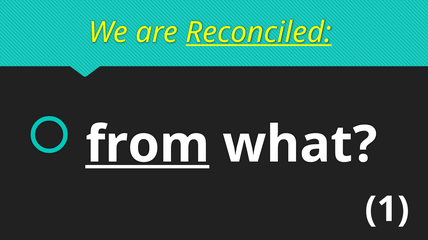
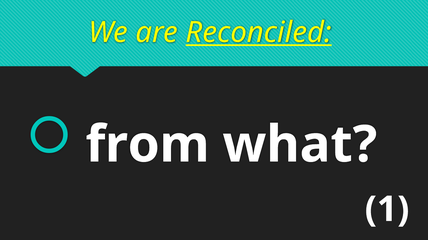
from underline: present -> none (147, 145)
